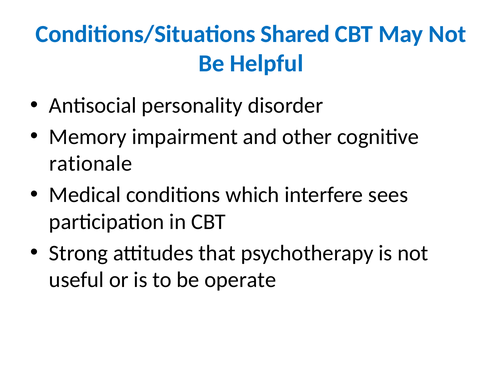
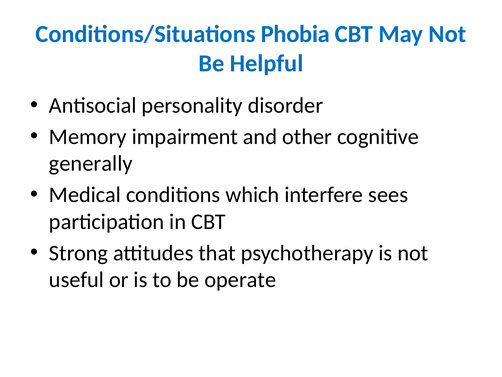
Shared: Shared -> Phobia (295, 34)
rationale: rationale -> generally (91, 163)
